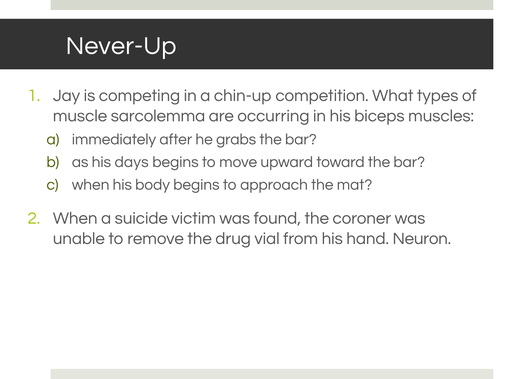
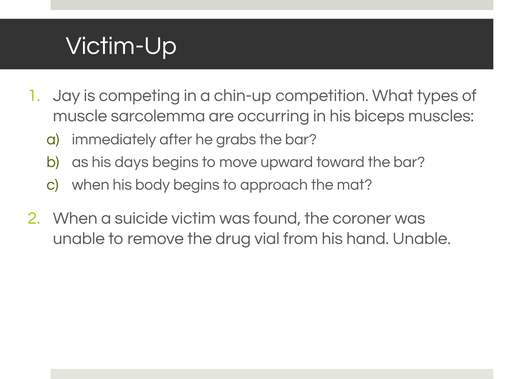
Never-Up: Never-Up -> Victim-Up (121, 46)
hand Neuron: Neuron -> Unable (422, 239)
